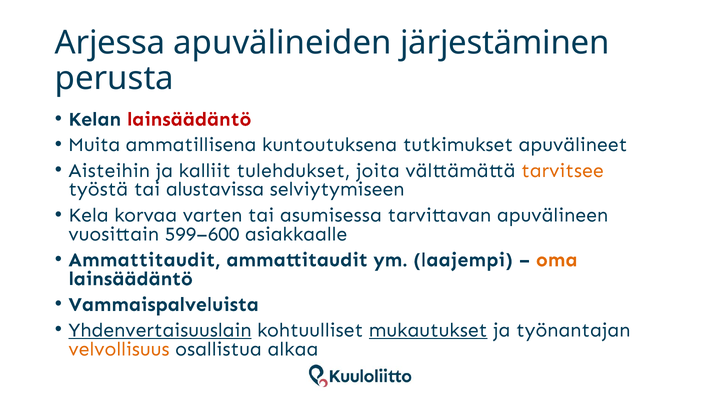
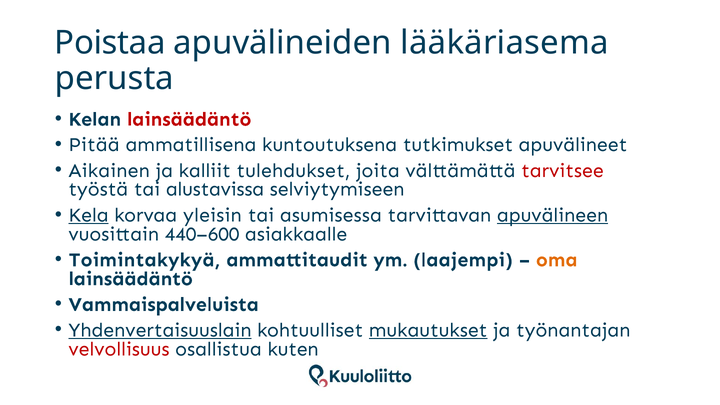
Arjessa: Arjessa -> Poistaa (110, 43)
järjestäminen: järjestäminen -> lääkäriasema (505, 43)
Muita: Muita -> Pitää (94, 145)
Aisteihin: Aisteihin -> Aikainen (109, 171)
tarvitsee colour: orange -> red (562, 171)
Kela underline: none -> present (89, 215)
varten: varten -> yleisin (212, 215)
apuvälineen underline: none -> present (553, 215)
599–600: 599–600 -> 440–600 (202, 234)
Ammattitaudit: Ammattitaudit -> Toimintakykyä (144, 260)
velvollisuus colour: orange -> red (119, 349)
alkaa: alkaa -> kuten (293, 349)
